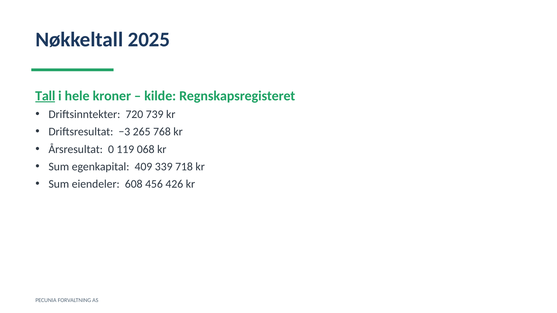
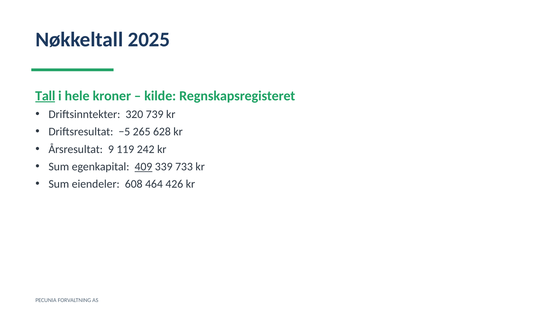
720: 720 -> 320 (134, 115)
−3: −3 -> −5 (124, 132)
768: 768 -> 628 (162, 132)
0: 0 -> 9 (111, 149)
068: 068 -> 242 (146, 149)
409 underline: none -> present (143, 167)
718: 718 -> 733 (184, 167)
456: 456 -> 464 (154, 184)
